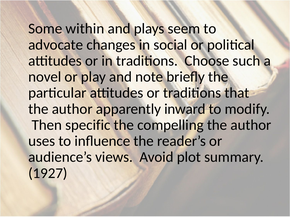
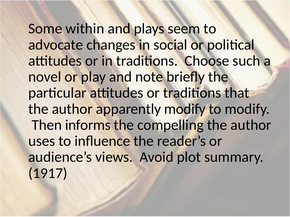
apparently inward: inward -> modify (185, 109)
specific: specific -> informs (88, 125)
1927: 1927 -> 1917 (48, 174)
